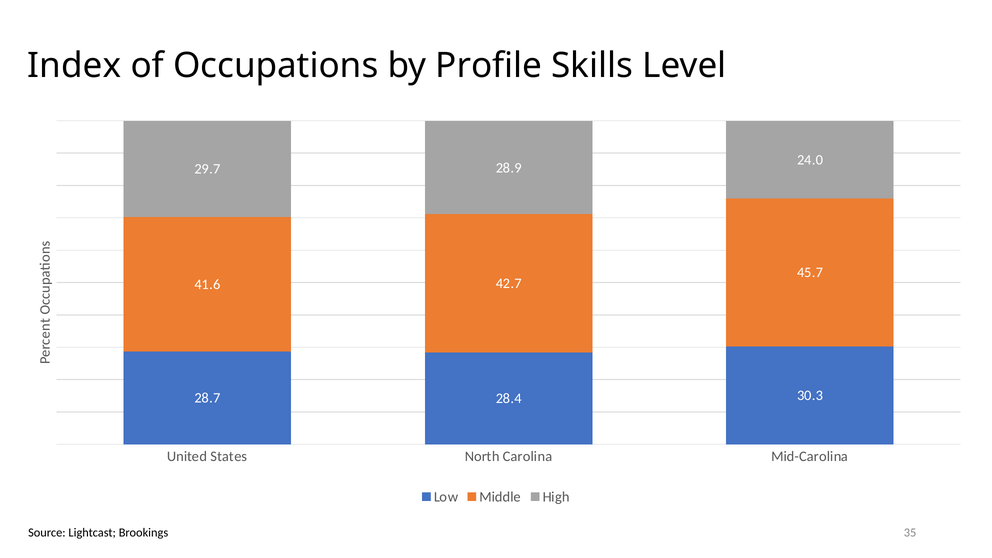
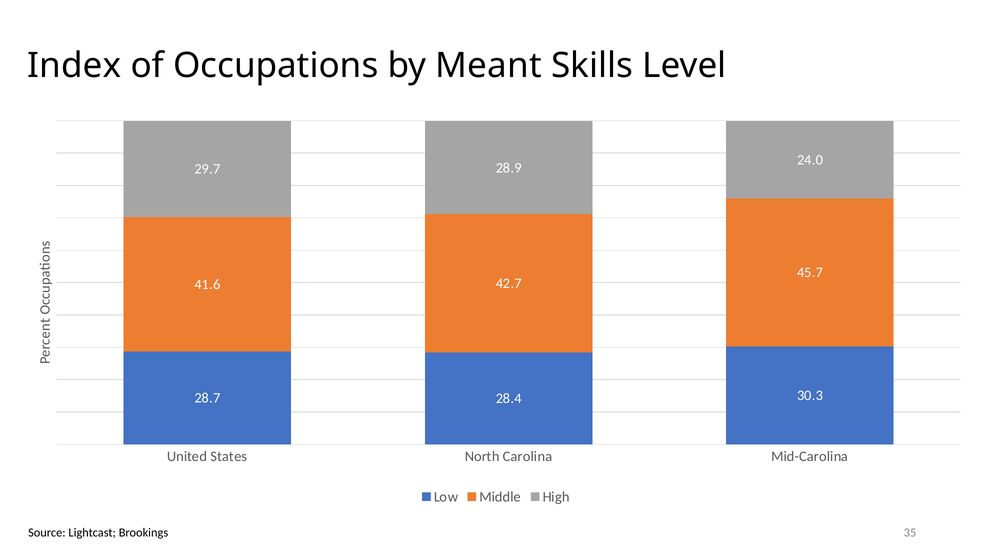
Profile: Profile -> Meant (489, 66)
